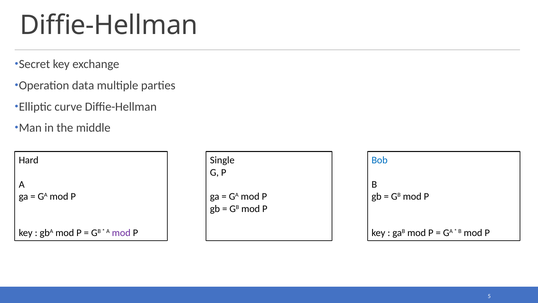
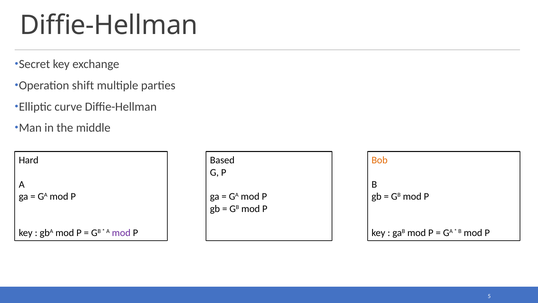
data: data -> shift (83, 85)
Single: Single -> Based (222, 160)
Bob colour: blue -> orange (380, 160)
